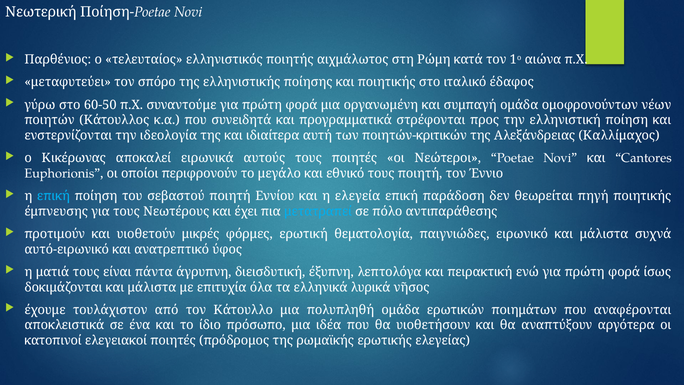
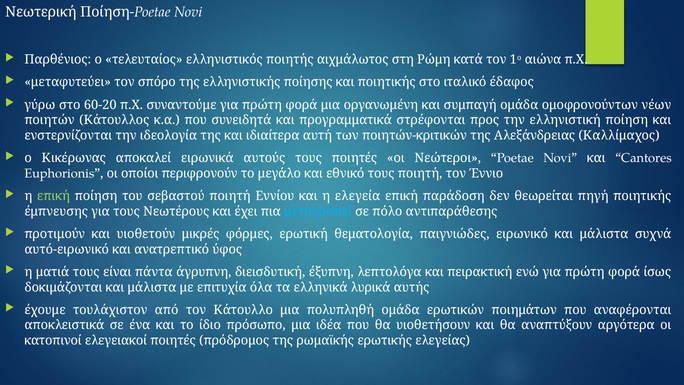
60-50: 60-50 -> 60-20 (100, 105)
επική colour: light blue -> light green (53, 196)
νῆσος: νῆσος -> αυτής (412, 287)
